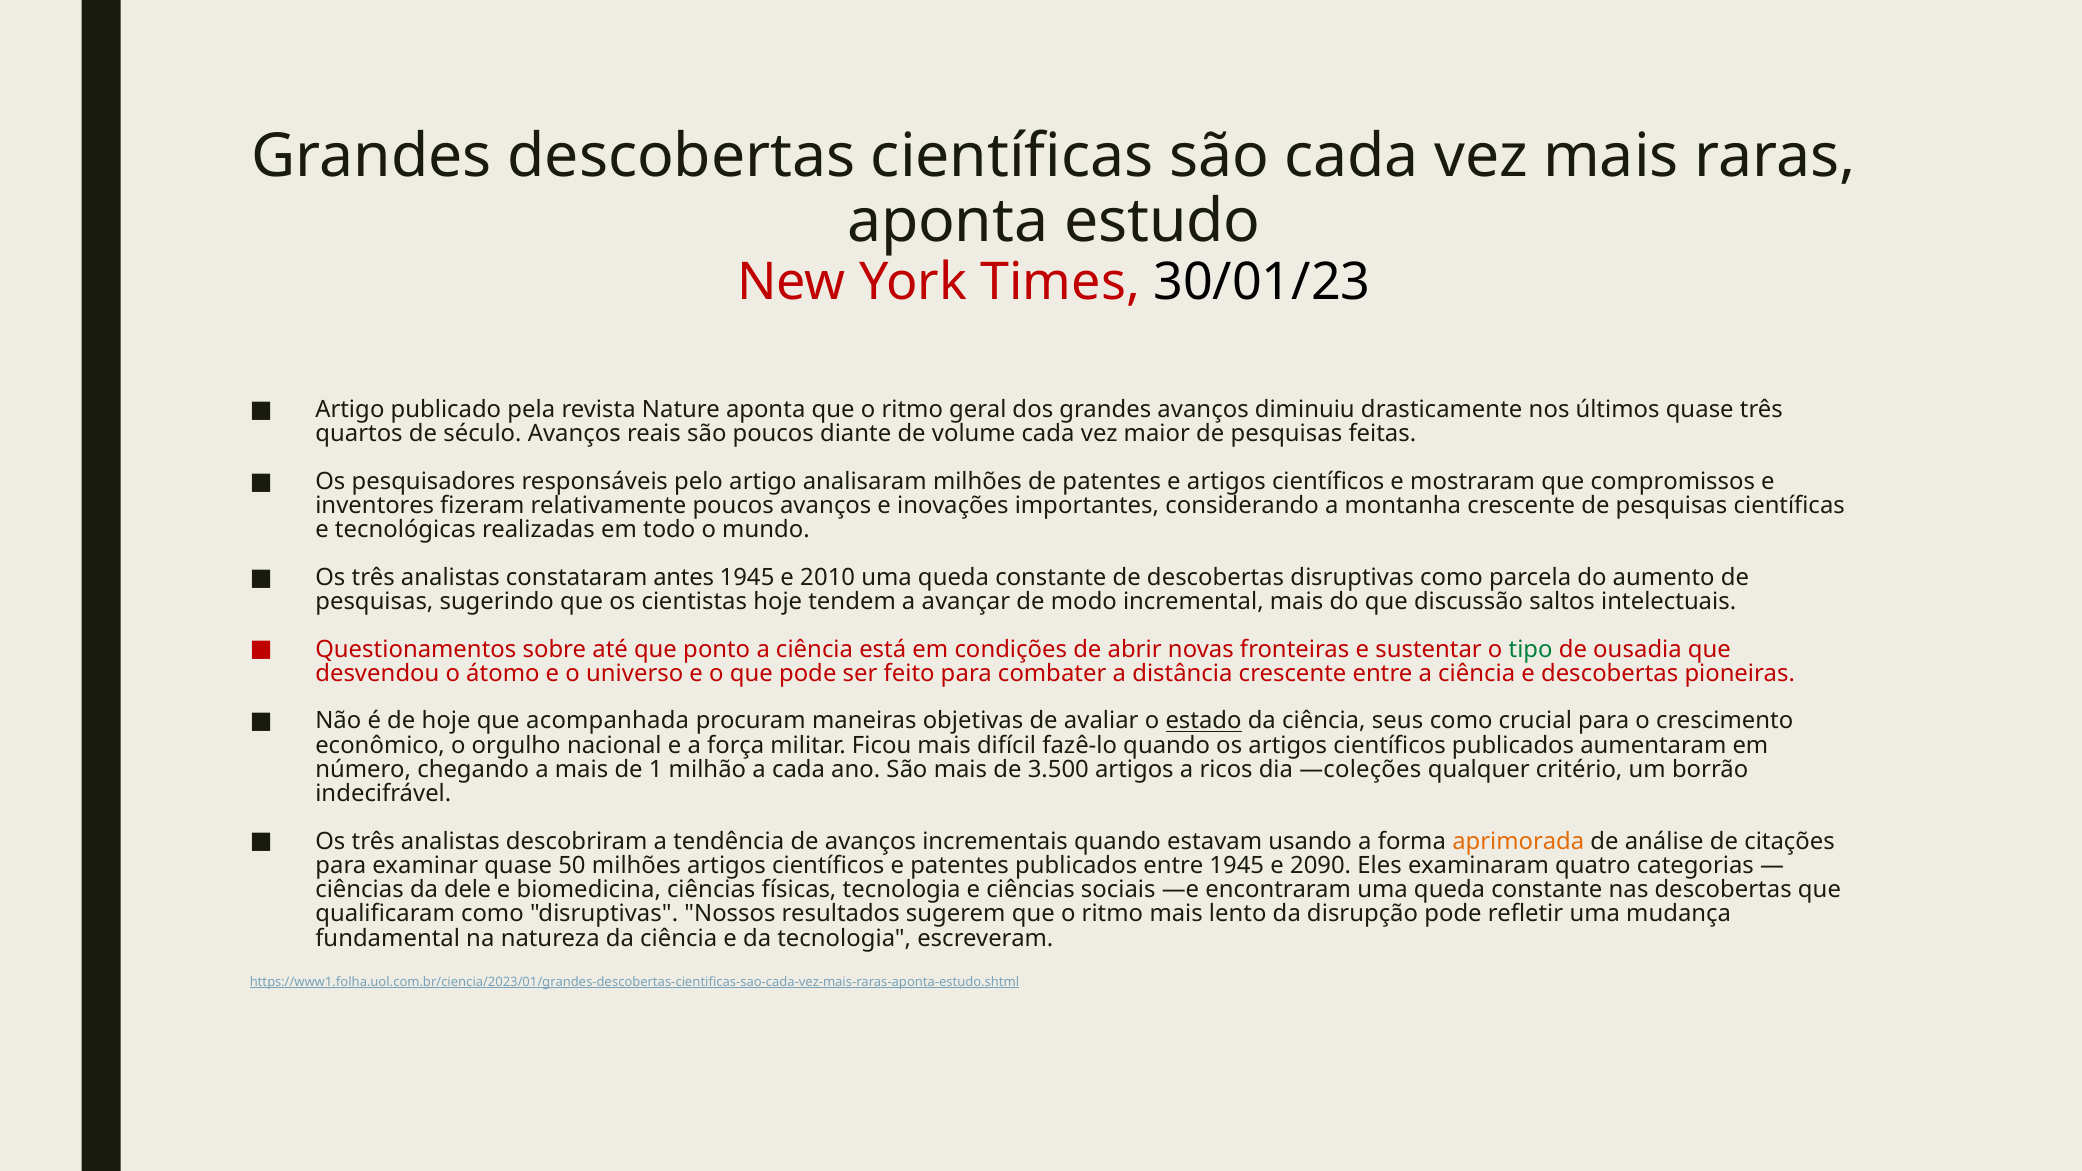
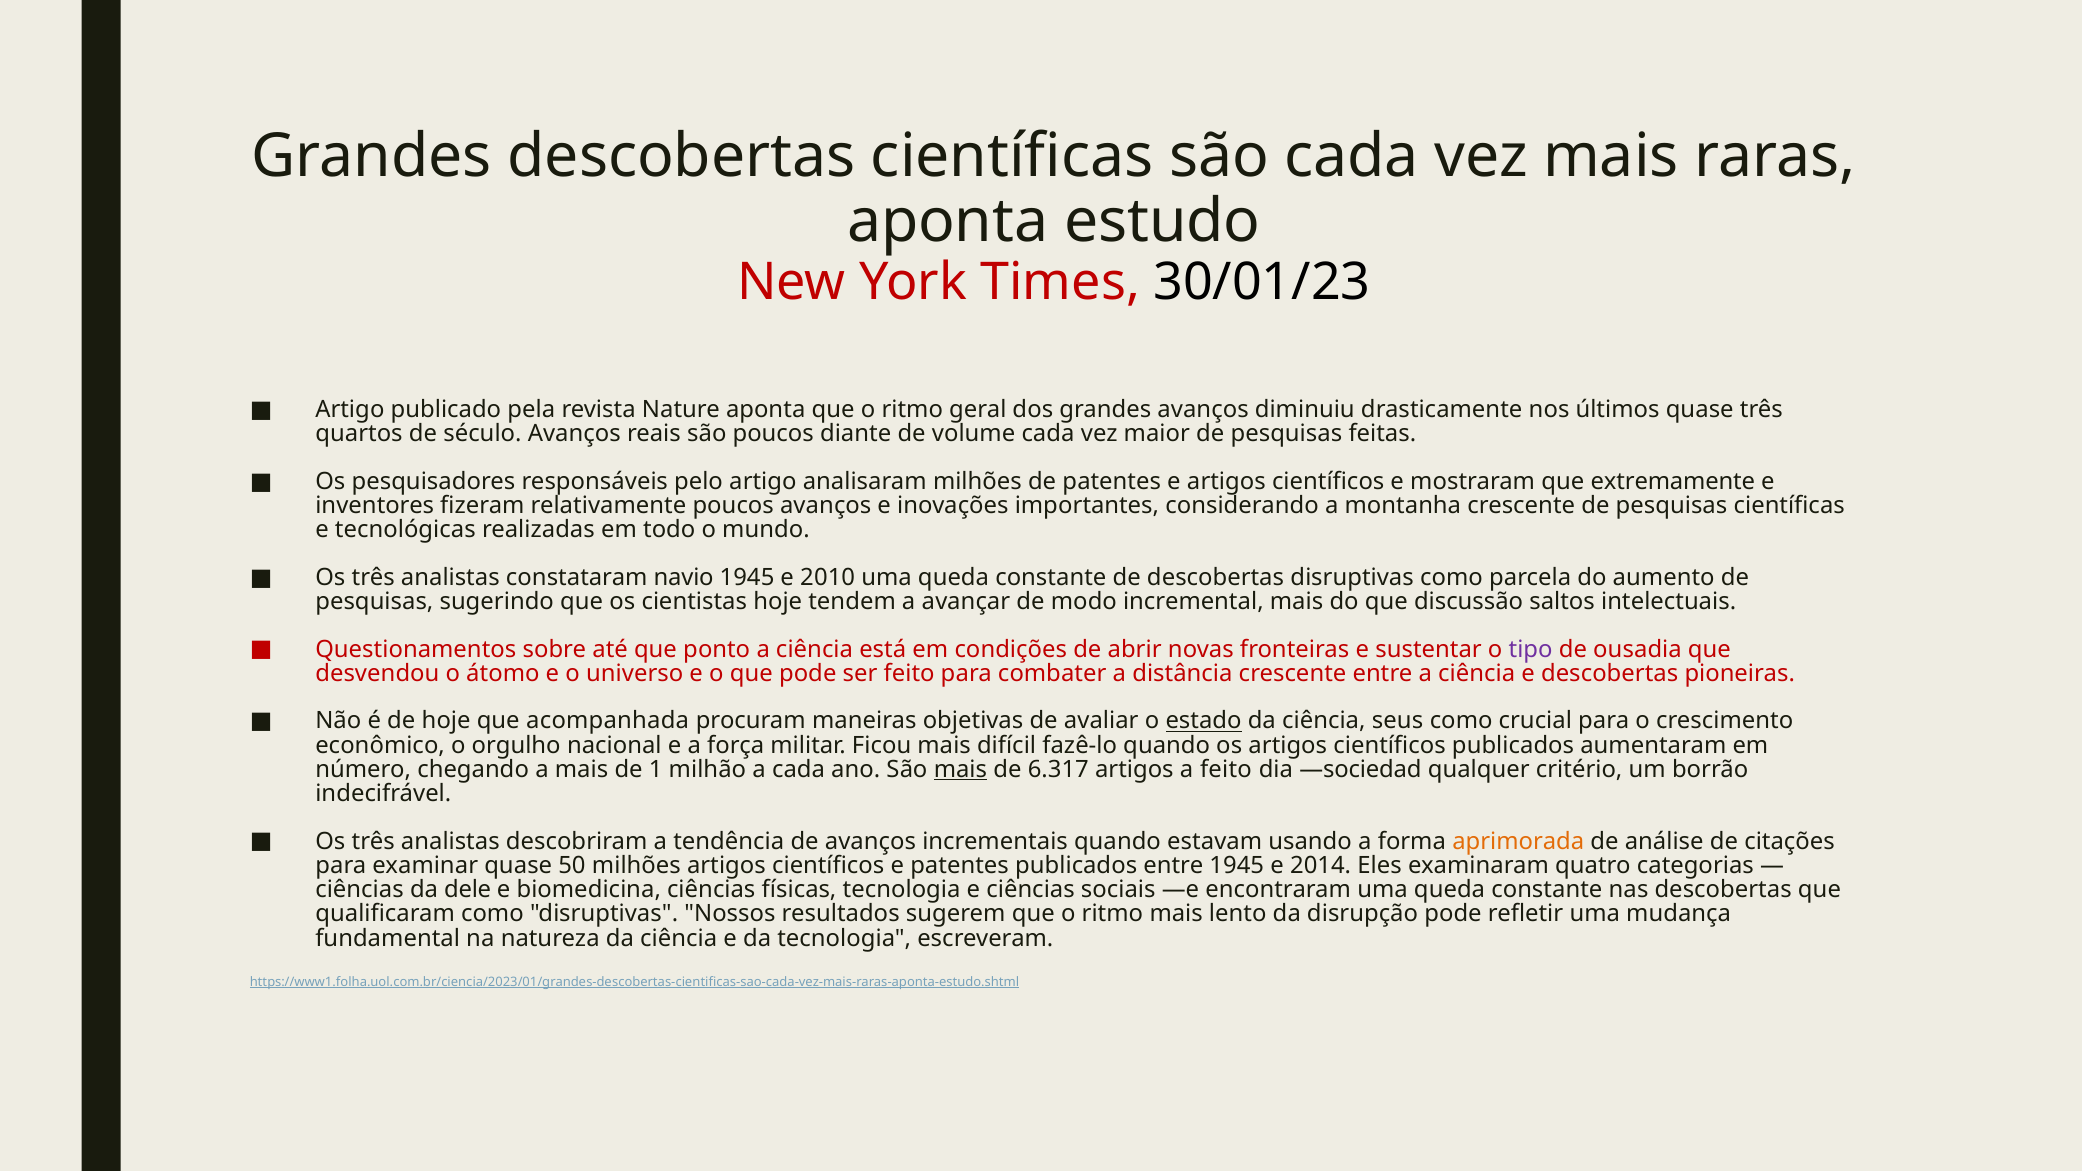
compromissos: compromissos -> extremamente (1673, 481)
antes: antes -> navio (684, 578)
tipo colour: green -> purple (1531, 649)
mais underline: none -> present (960, 770)
3.500: 3.500 -> 6.317 (1058, 770)
a ricos: ricos -> feito (1226, 770)
—coleções: —coleções -> —sociedad (1360, 770)
2090: 2090 -> 2014 (1321, 866)
